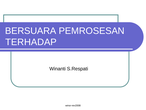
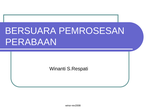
TERHADAP: TERHADAP -> PERABAAN (31, 42)
